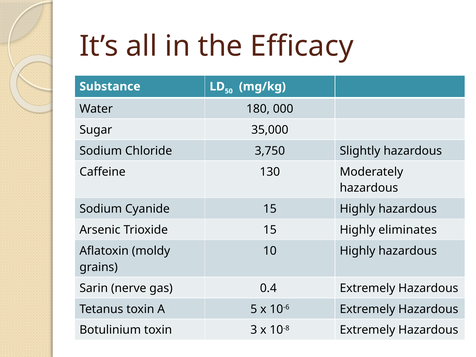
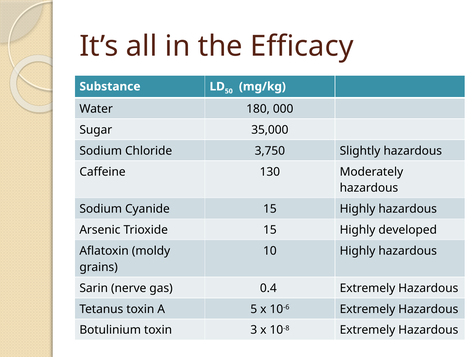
eliminates: eliminates -> developed (408, 230)
